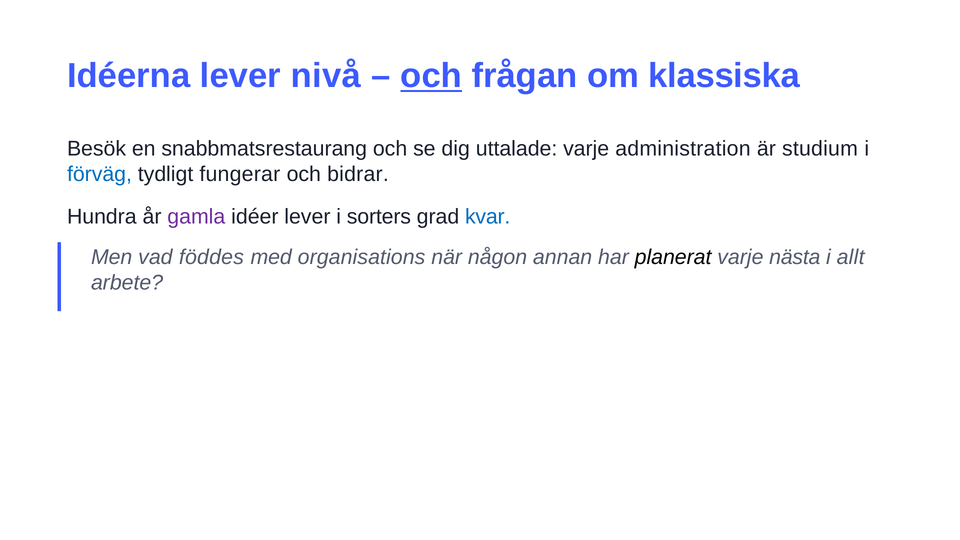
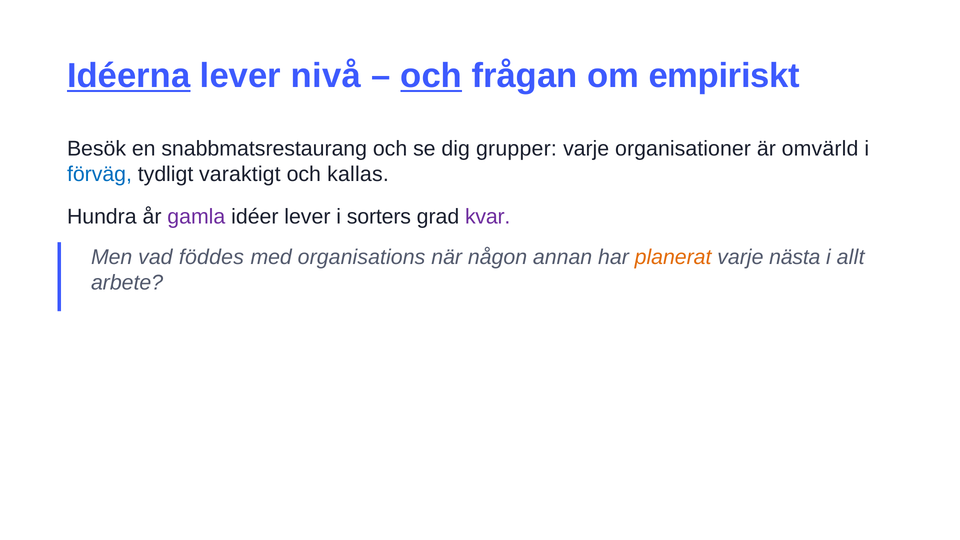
Idéerna underline: none -> present (129, 76)
klassiska: klassiska -> empiriskt (724, 76)
uttalade: uttalade -> grupper (516, 149)
administration: administration -> organisationer (683, 149)
studium: studium -> omvärld (820, 149)
fungerar: fungerar -> varaktigt (240, 174)
bidrar: bidrar -> kallas (358, 174)
kvar colour: blue -> purple (488, 217)
planerat colour: black -> orange (673, 257)
